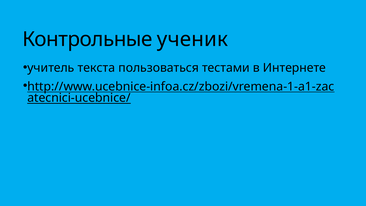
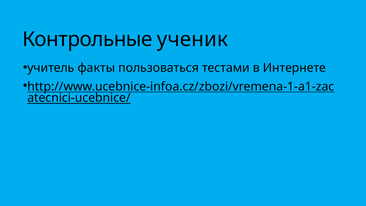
текста: текста -> факты (96, 68)
